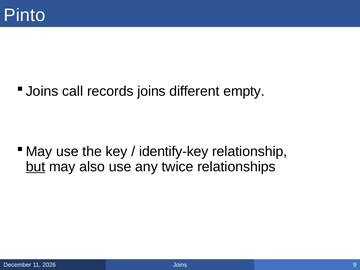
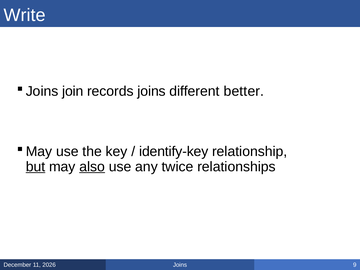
Pinto: Pinto -> Write (25, 15)
call: call -> join (73, 91)
empty: empty -> better (244, 91)
also underline: none -> present (92, 167)
